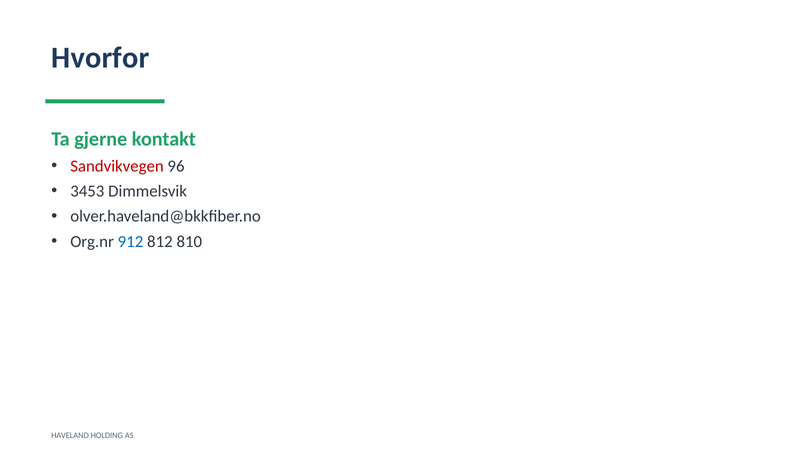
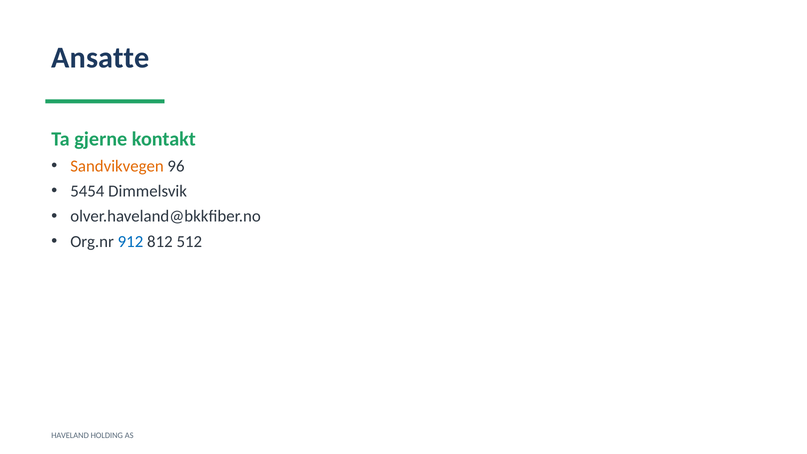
Hvorfor: Hvorfor -> Ansatte (100, 58)
Sandvikvegen colour: red -> orange (117, 166)
3453: 3453 -> 5454 (87, 191)
810: 810 -> 512 (189, 242)
